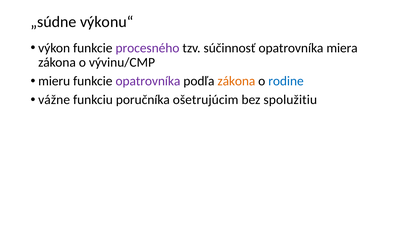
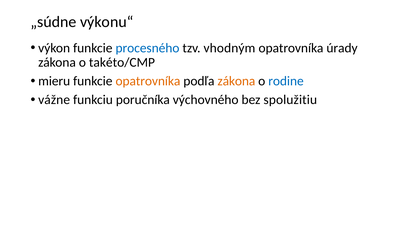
procesného colour: purple -> blue (147, 48)
súčinnosť: súčinnosť -> vhodným (229, 48)
miera: miera -> úrady (342, 48)
vývinu/CMP: vývinu/CMP -> takéto/CMP (122, 63)
opatrovníka colour: purple -> orange (148, 81)
ošetrujúcim: ošetrujúcim -> výchovného (206, 100)
